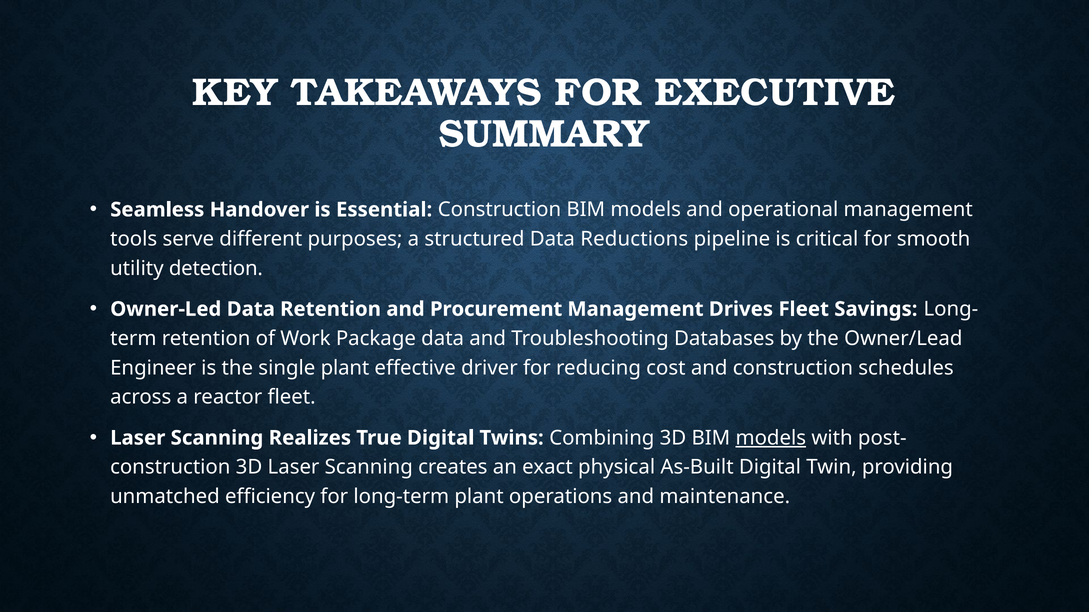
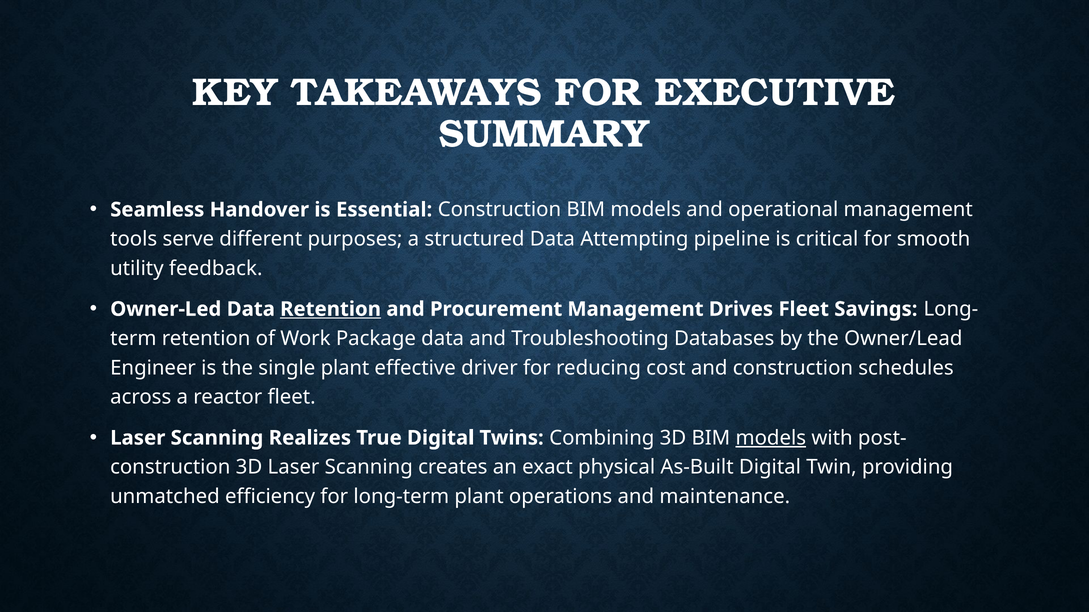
Reductions: Reductions -> Attempting (634, 239)
detection: detection -> feedback (216, 269)
Retention underline: none -> present (331, 309)
